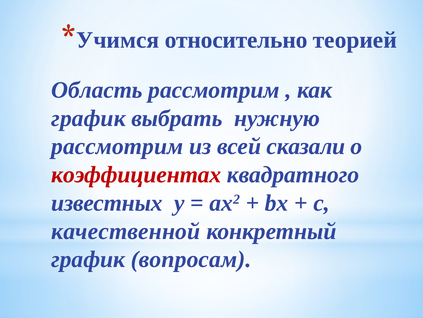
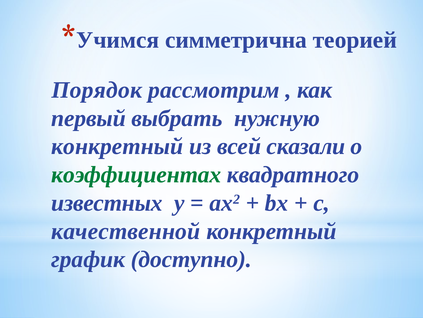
относительно: относительно -> симметрична (236, 40)
Область: Область -> Порядок (97, 90)
график: график -> первый (89, 118)
рассмотрим: рассмотрим -> конкретный (117, 146)
коэффициентах colour: red -> green (136, 174)
вопросам: вопросам -> доступно (191, 259)
